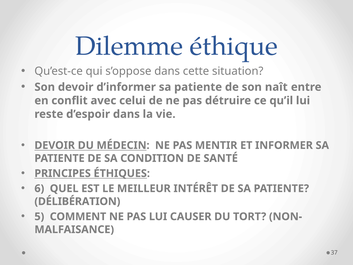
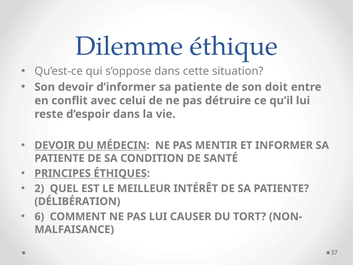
naît: naît -> doit (276, 87)
6: 6 -> 2 (39, 188)
5: 5 -> 6 (39, 216)
